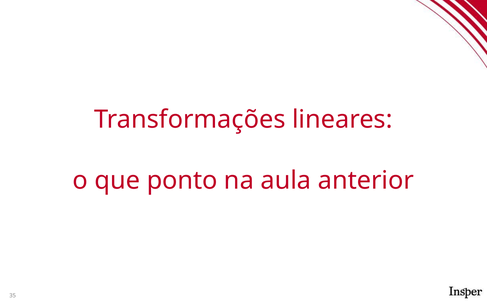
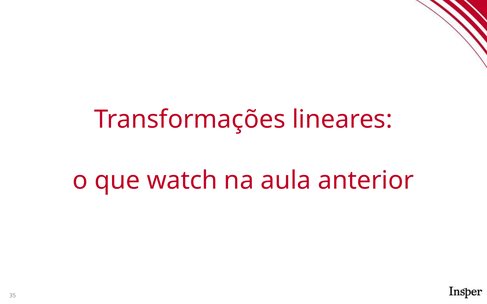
ponto: ponto -> watch (182, 181)
